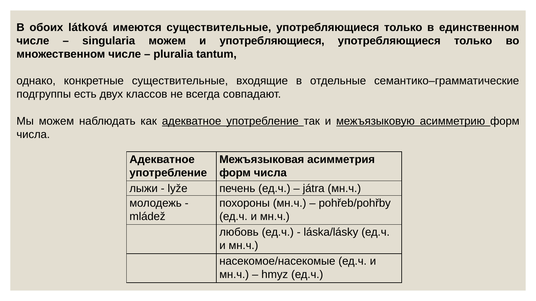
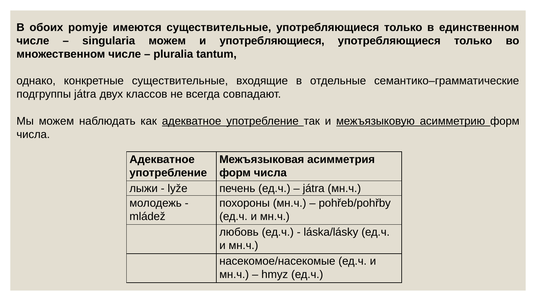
látková: látková -> pomyje (88, 27)
подгруппы есть: есть -> játra (85, 94)
